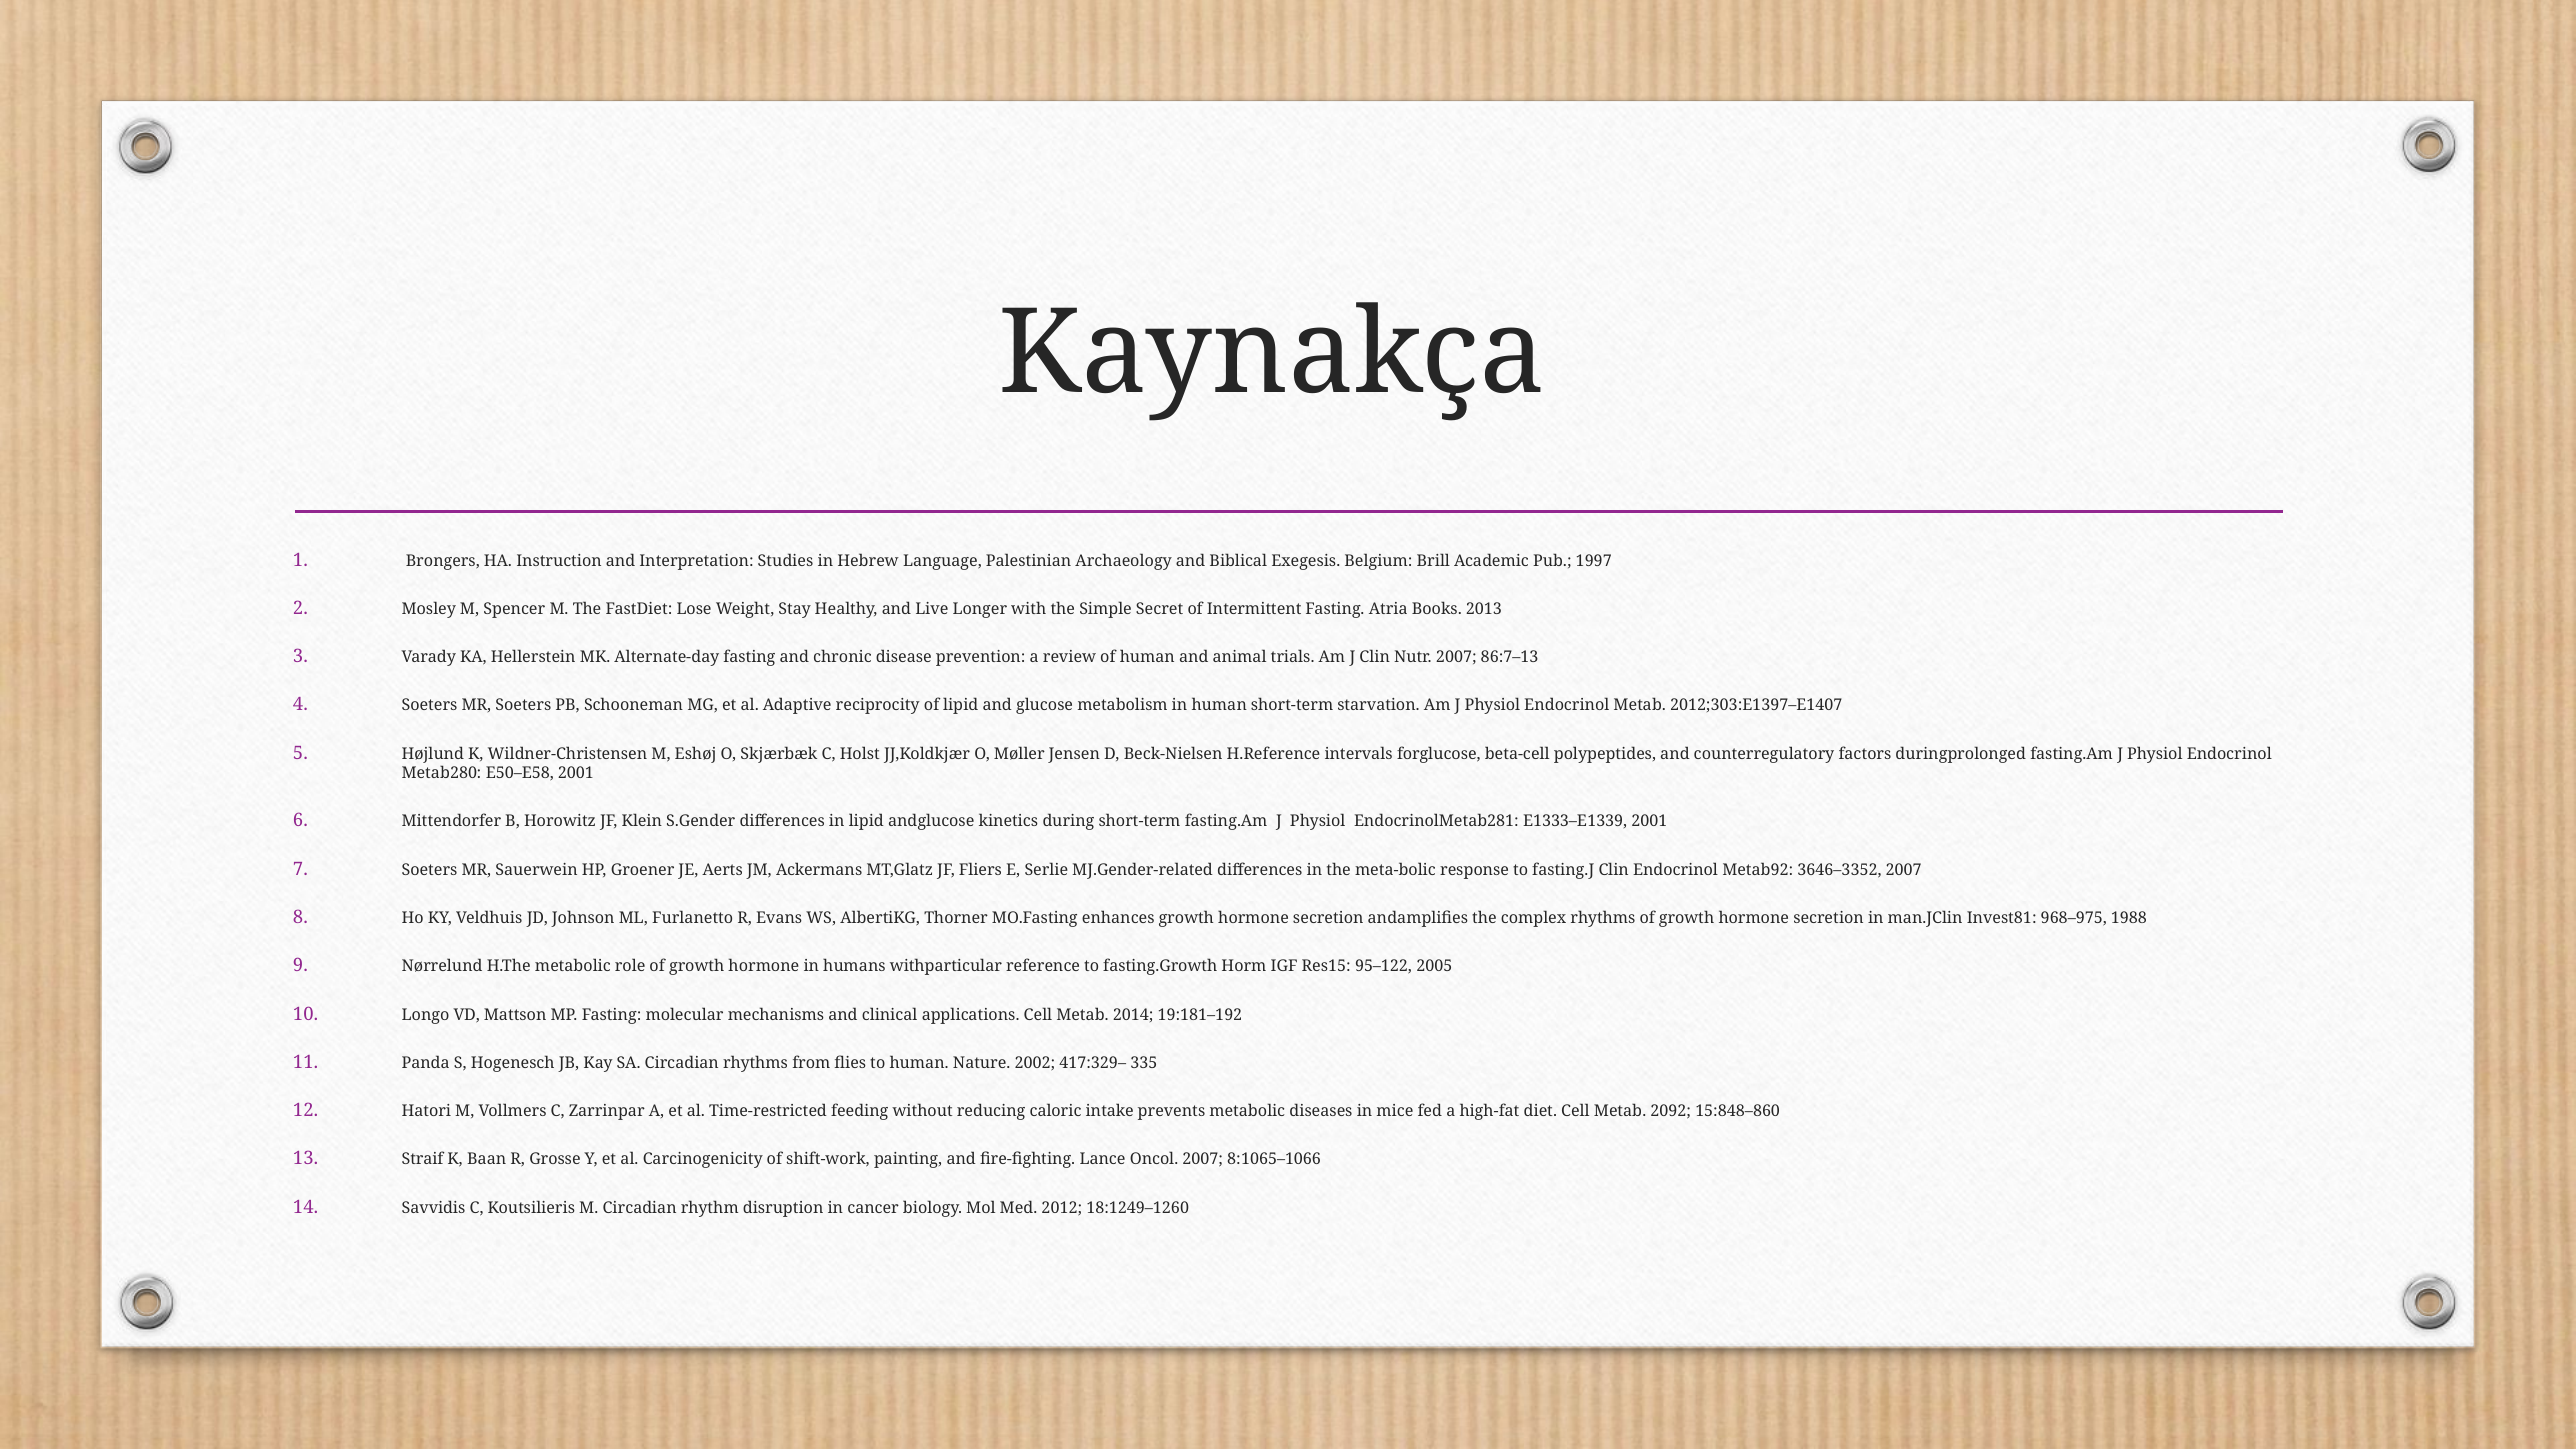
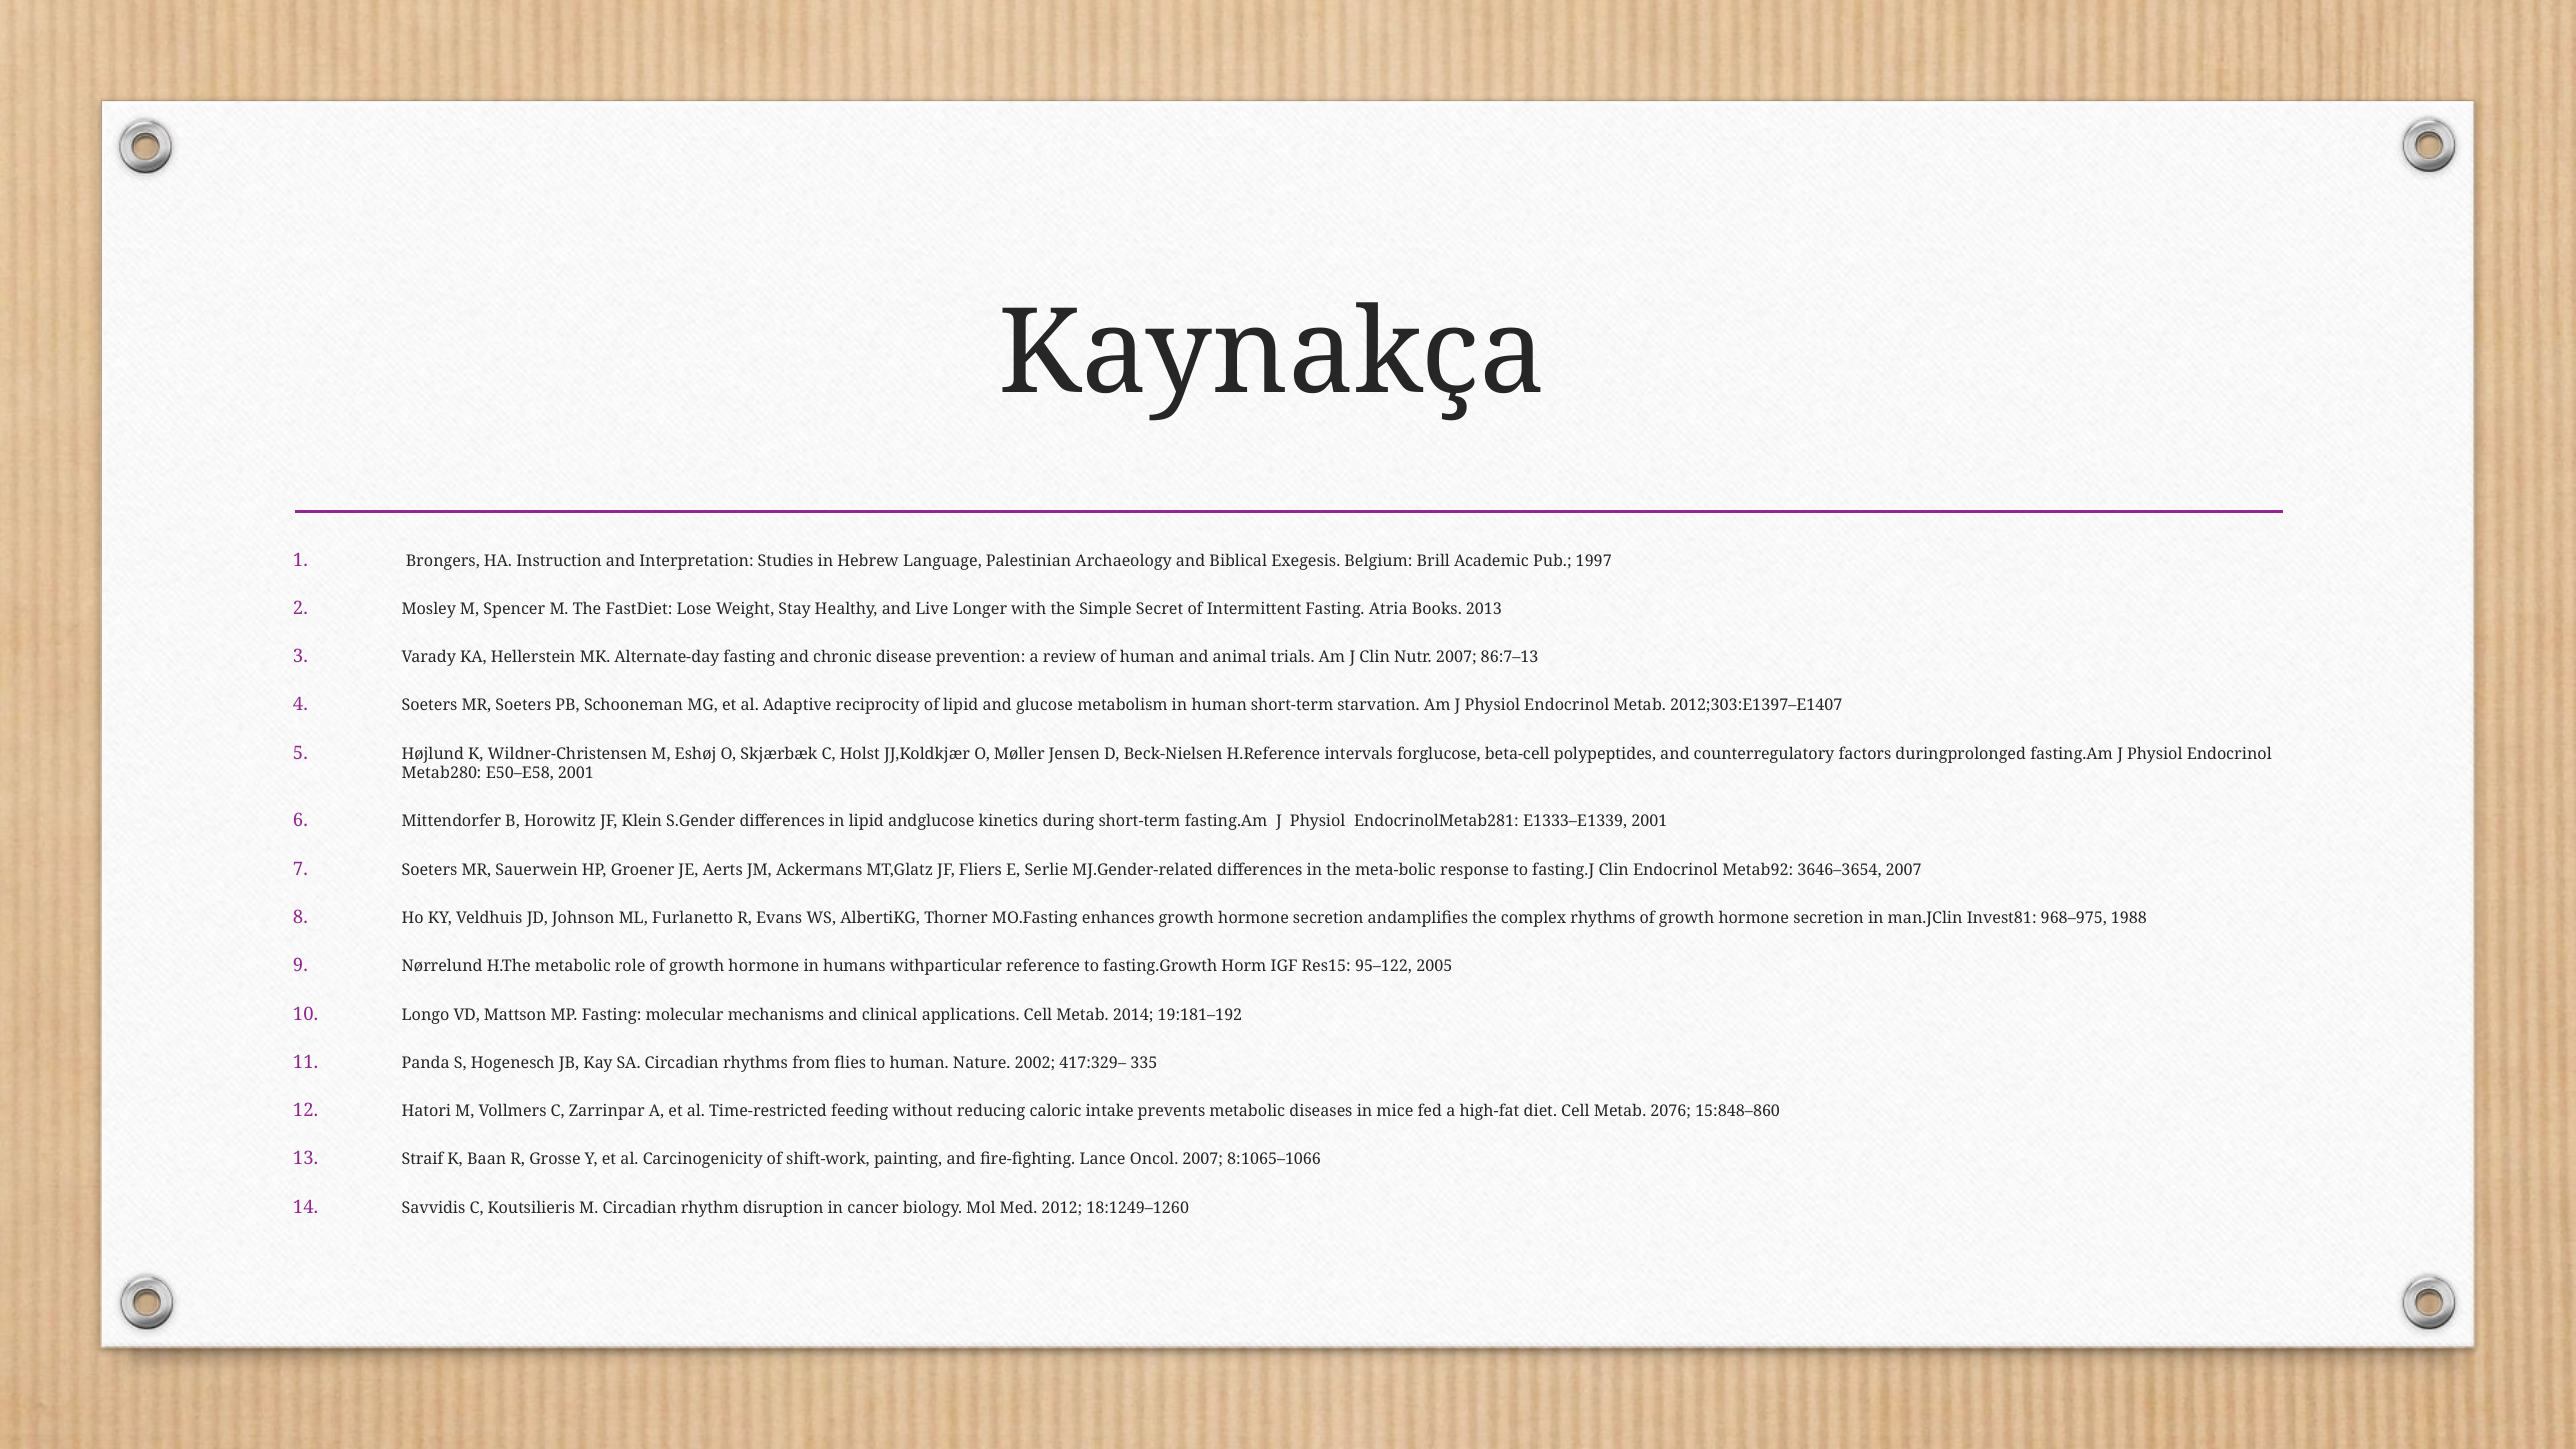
3646–3352: 3646–3352 -> 3646–3654 (1839, 870)
2092: 2092 -> 2076 (1671, 1111)
